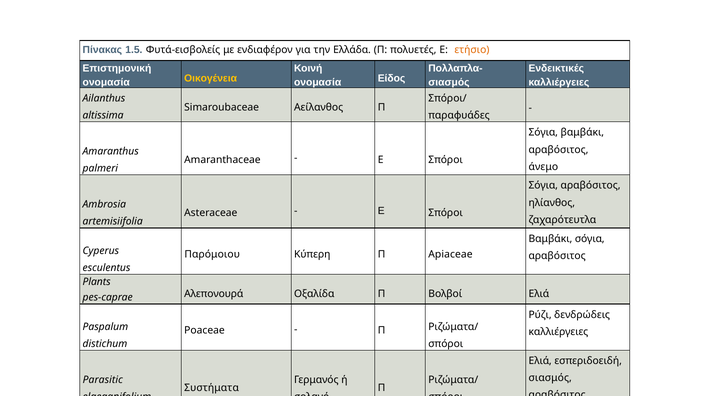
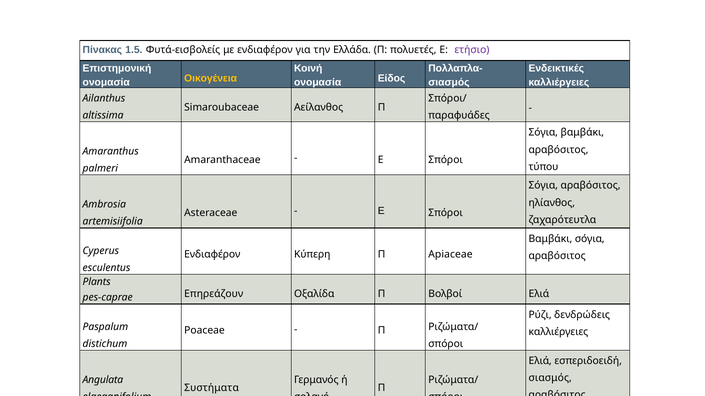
ετήσιο colour: orange -> purple (472, 50)
άνεμο: άνεμο -> τύπου (543, 167)
Παρόμοιου: Παρόμοιου -> Ενδιαφέρον (212, 255)
Αλεπονουρά: Αλεπονουρά -> Επηρεάζουν (214, 294)
Parasitic: Parasitic -> Angulata (103, 380)
